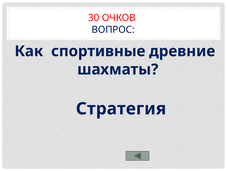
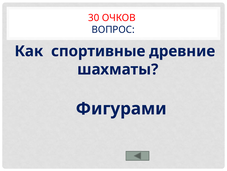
Стратегия: Стратегия -> Фигурами (121, 108)
